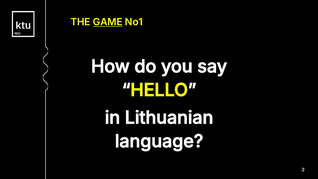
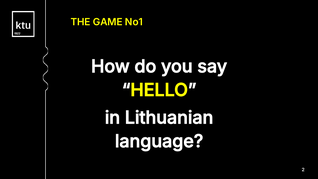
GAME underline: present -> none (108, 22)
